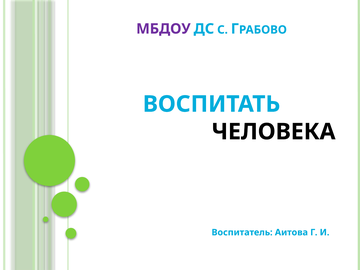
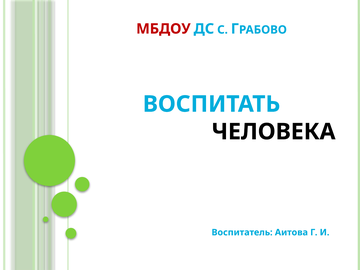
МБДОУ colour: purple -> red (163, 29)
